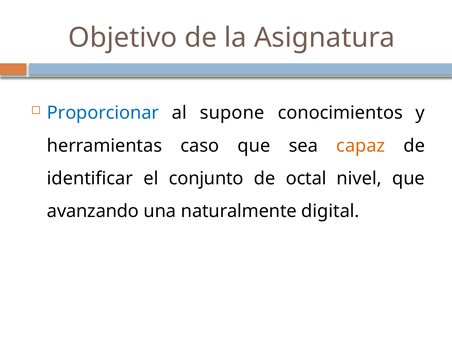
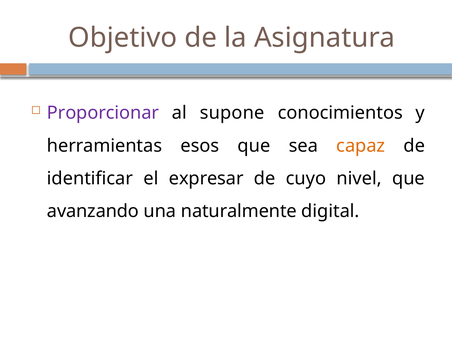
Proporcionar colour: blue -> purple (103, 113)
caso: caso -> esos (200, 146)
conjunto: conjunto -> expresar (206, 179)
octal: octal -> cuyo (306, 179)
